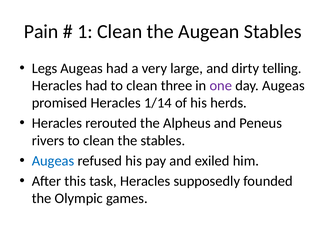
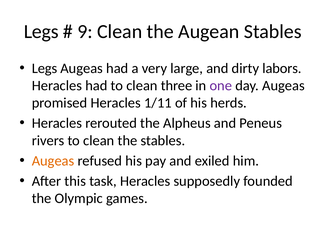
Pain: Pain -> Legs (41, 32)
1: 1 -> 9 (85, 32)
telling: telling -> labors (282, 68)
1/14: 1/14 -> 1/11 (158, 103)
Augeas colour: blue -> orange (53, 161)
